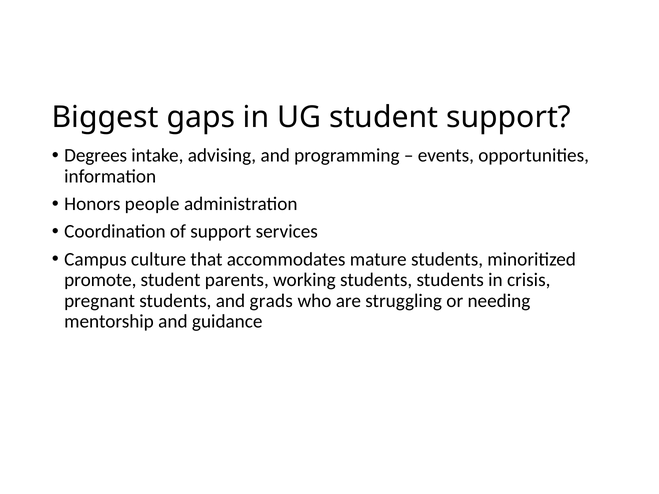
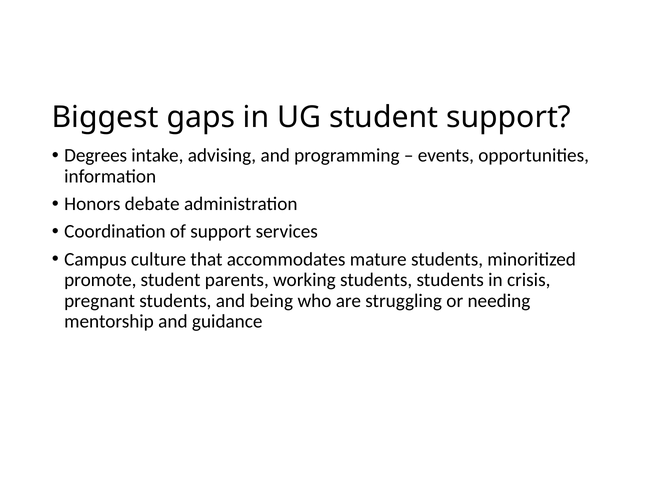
people: people -> debate (152, 204)
grads: grads -> being (271, 301)
